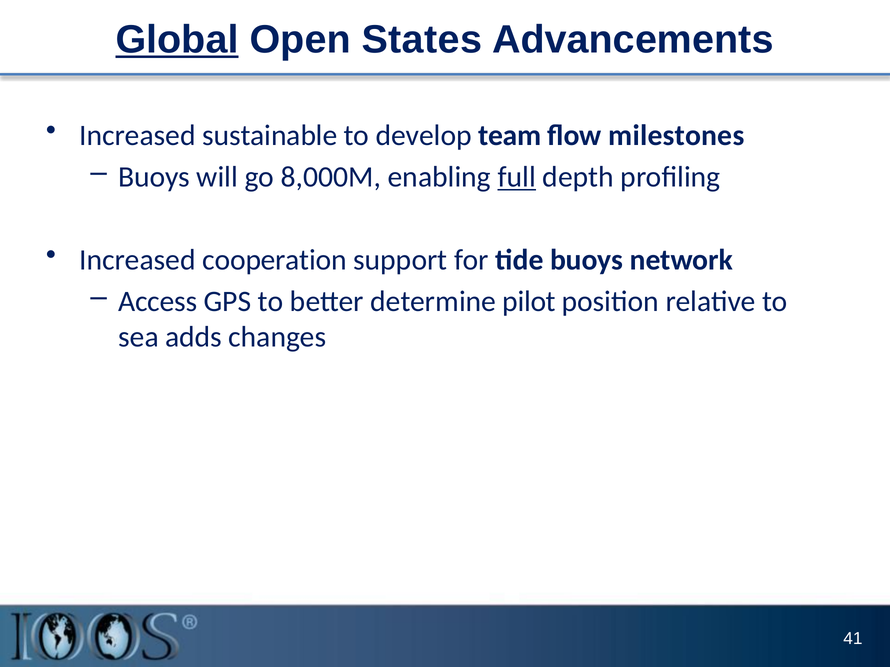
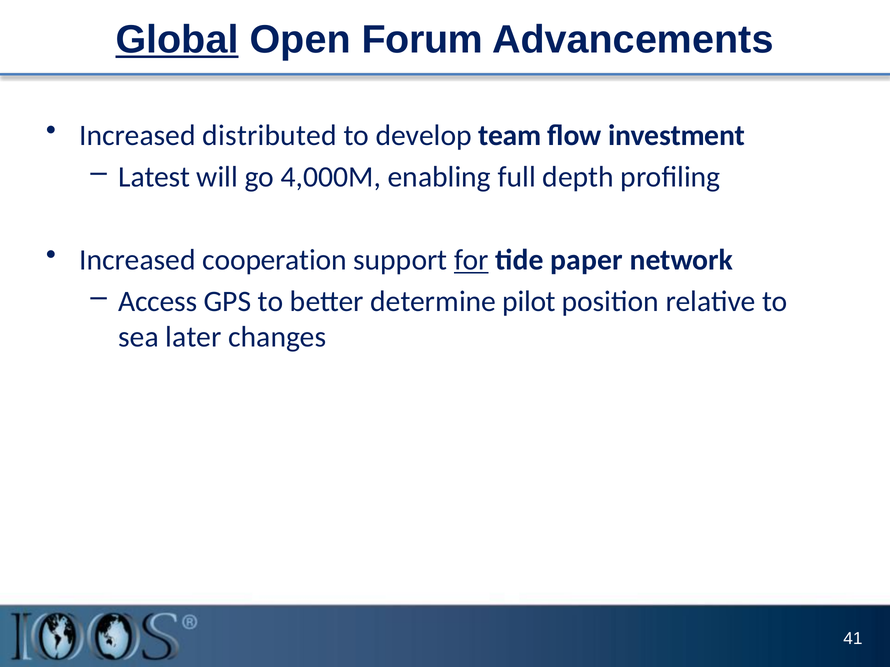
States: States -> Forum (422, 40)
sustainable: sustainable -> distributed (270, 136)
milestones: milestones -> investment (677, 136)
Buoys: Buoys -> Latest (154, 177)
8,000M: 8,000M -> 4,000M (331, 177)
full underline: present -> none (517, 177)
for underline: none -> present (471, 260)
tide buoys: buoys -> paper (586, 260)
adds: adds -> later (194, 337)
